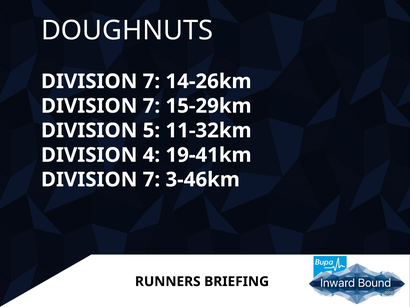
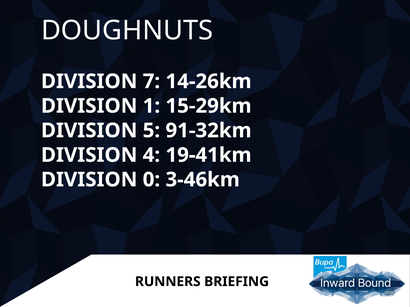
7: 7 -> 1 (151, 106)
11-32km: 11-32km -> 91-32km (209, 131)
7: 7 -> 0 (151, 180)
